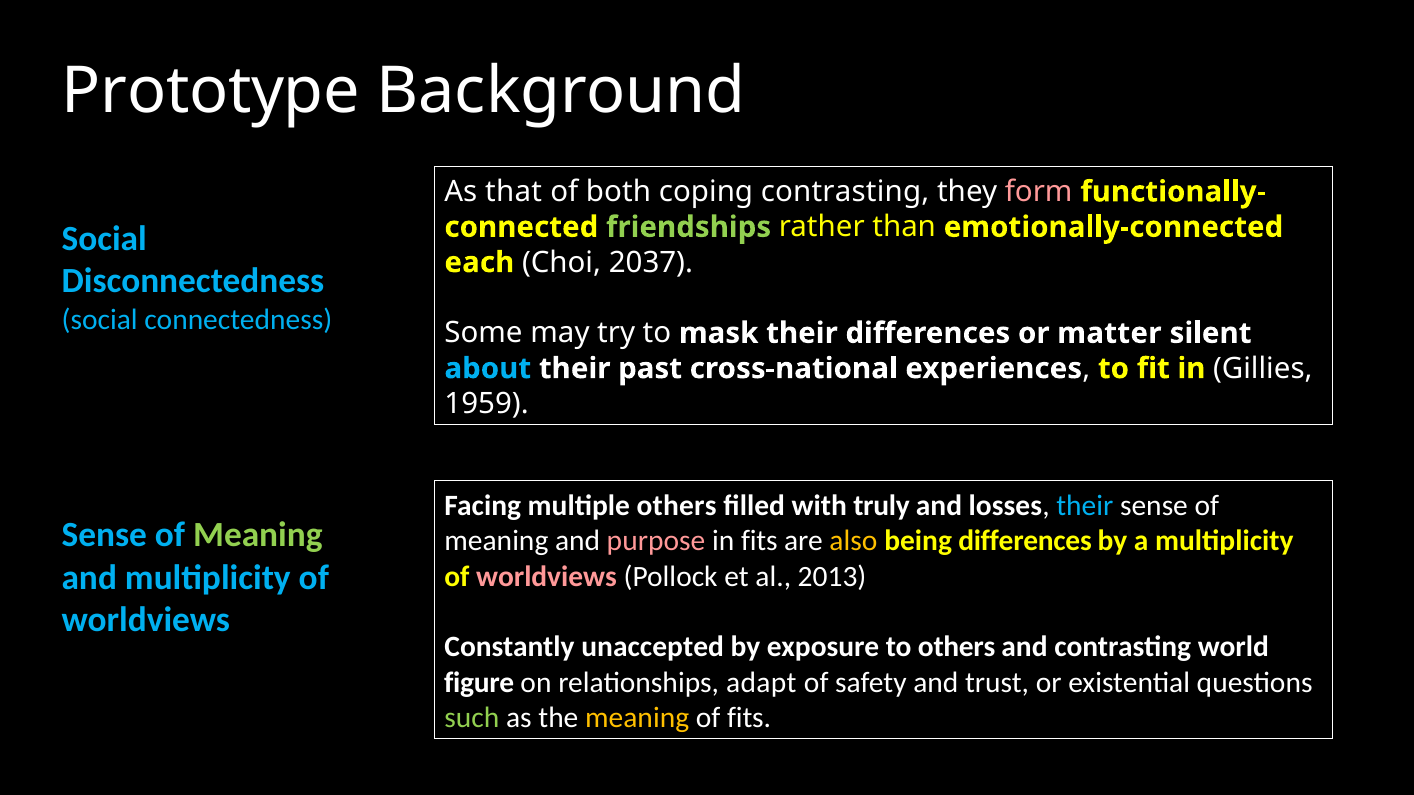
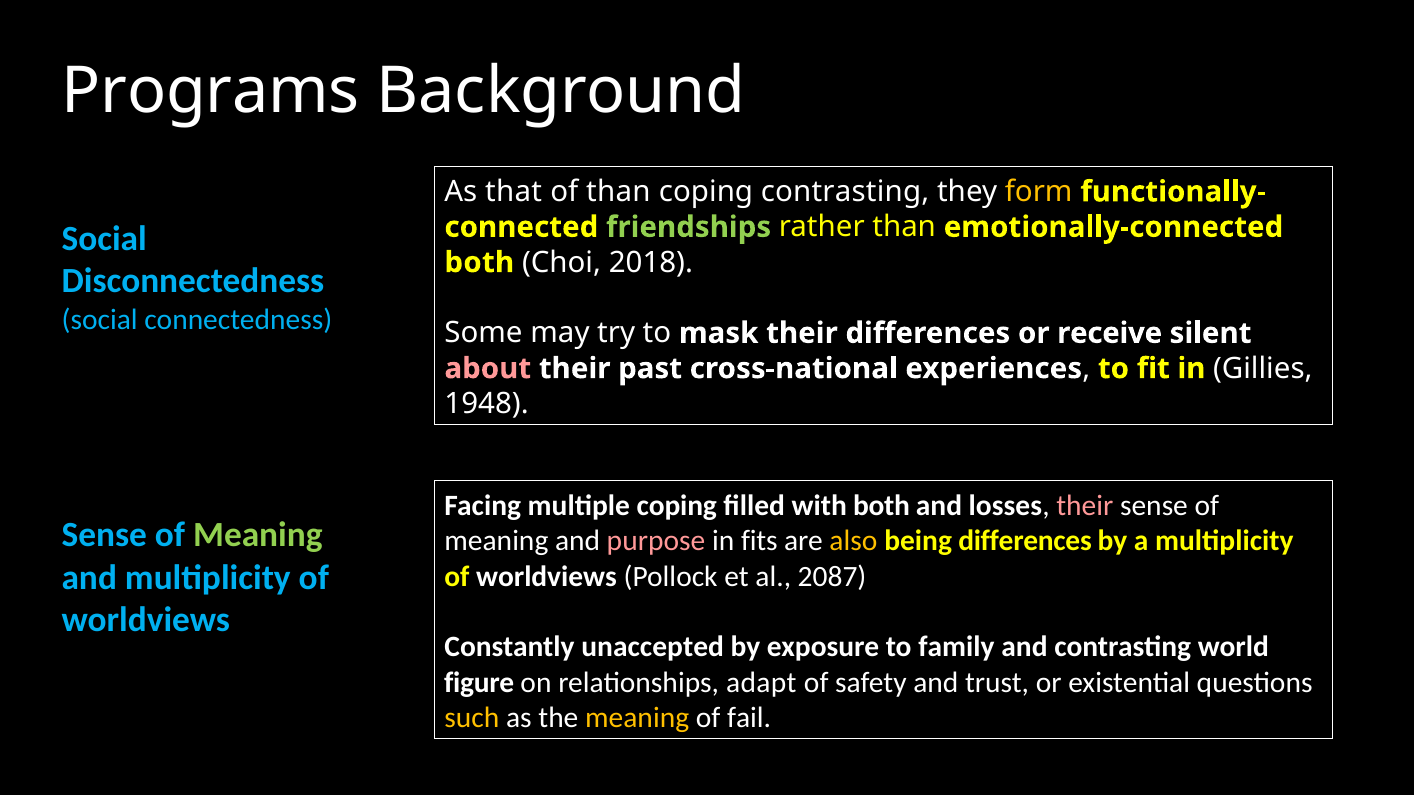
Prototype: Prototype -> Programs (211, 92)
of both: both -> than (618, 192)
form colour: pink -> yellow (1039, 192)
each: each -> both (479, 263)
2037: 2037 -> 2018 (651, 263)
matter: matter -> receive (1110, 333)
about colour: light blue -> pink (488, 369)
1959: 1959 -> 1948 (487, 404)
multiple others: others -> coping (677, 506)
with truly: truly -> both (882, 506)
their colour: light blue -> pink (1085, 506)
worldviews colour: pink -> white (546, 577)
2013: 2013 -> 2087 (832, 577)
to others: others -> family (956, 647)
such colour: light green -> yellow (472, 718)
of fits: fits -> fail (749, 718)
